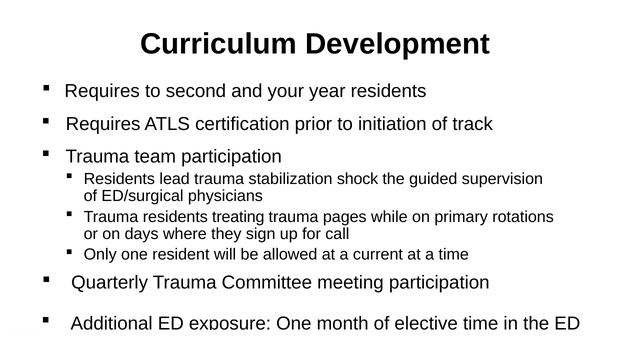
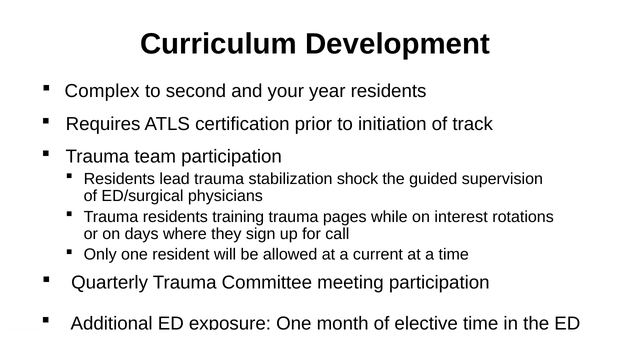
Requires: Requires -> Complex (102, 91)
treating: treating -> training (238, 217)
primary: primary -> interest (461, 217)
